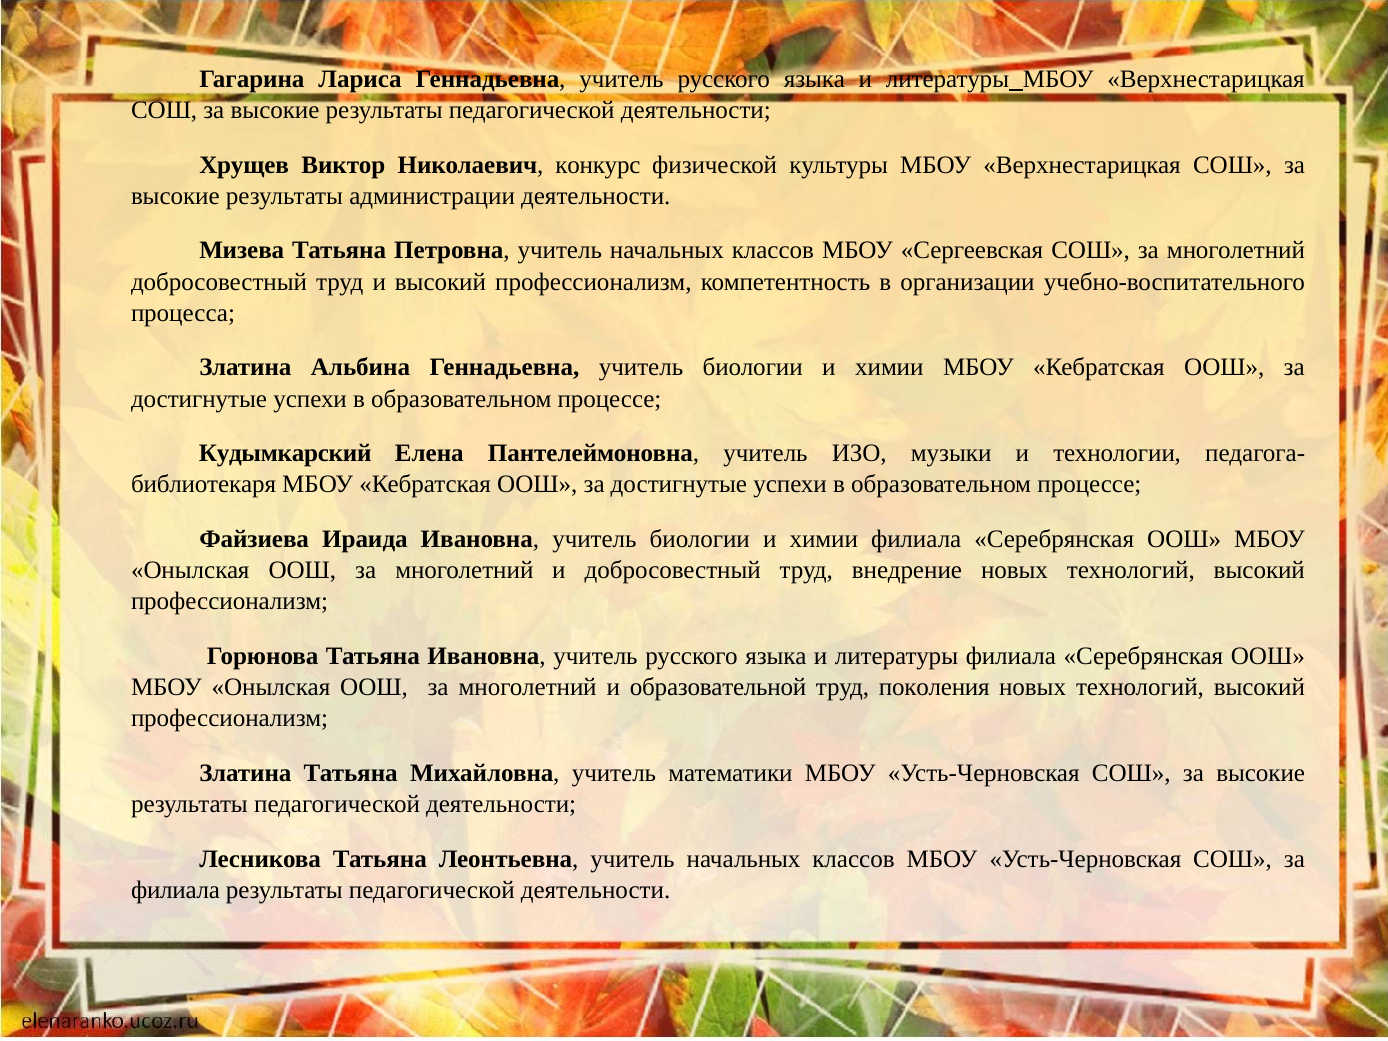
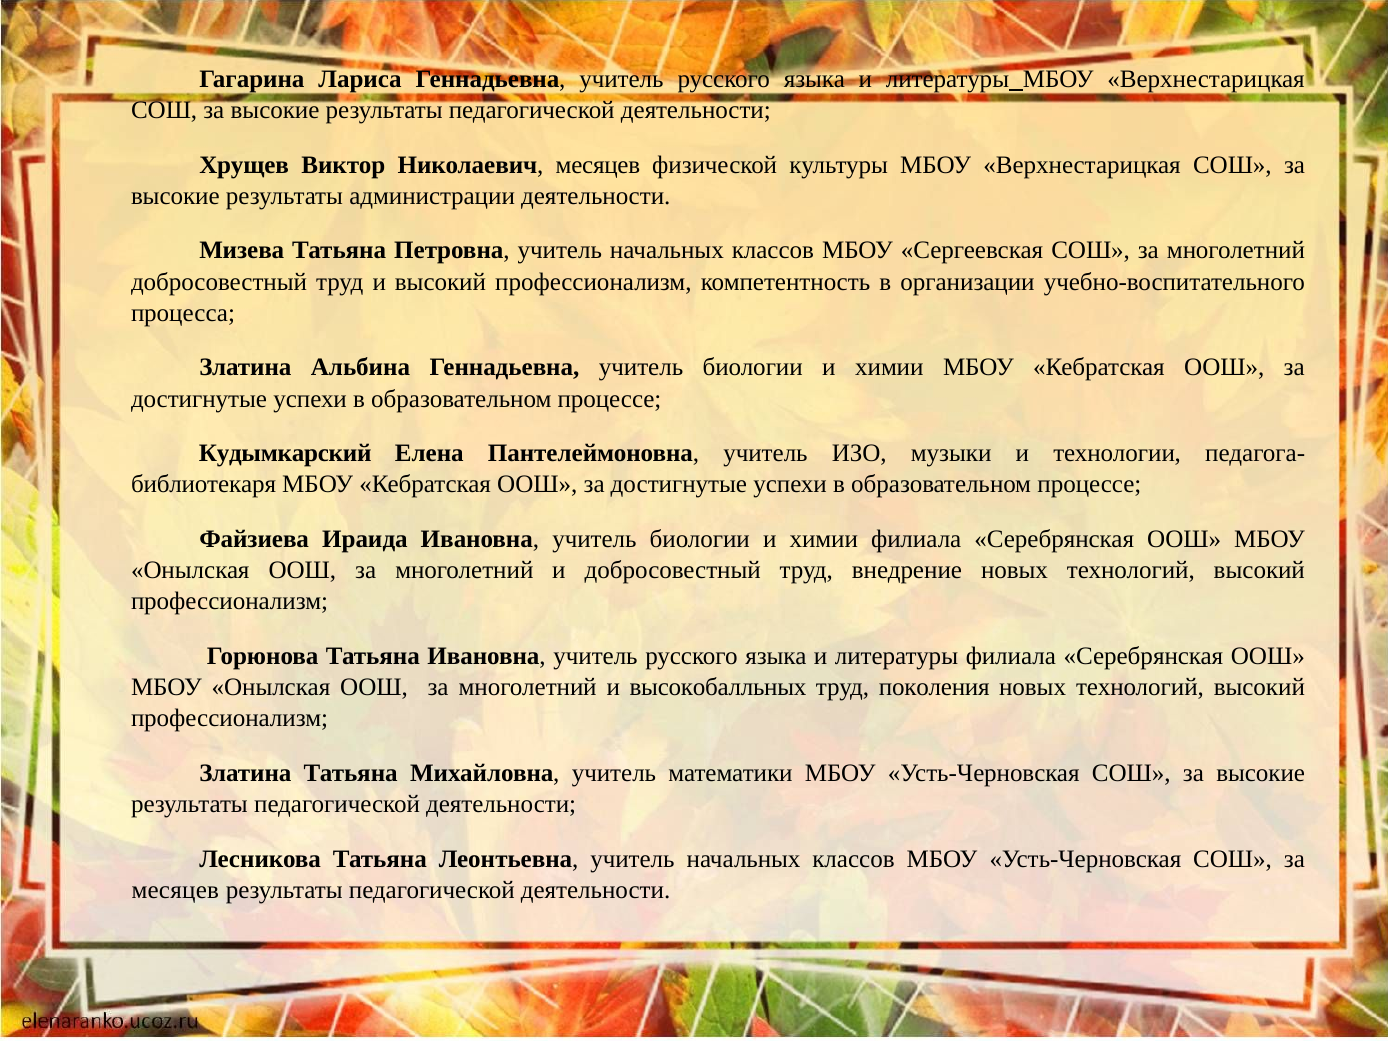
Николаевич конкурс: конкурс -> месяцев (598, 165)
образовательной: образовательной -> высокобалльных (718, 688)
филиала: филиала -> месяцев (175, 890)
